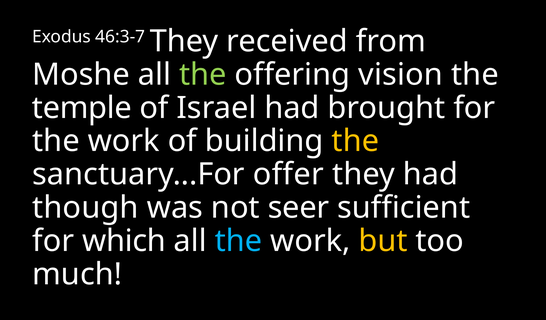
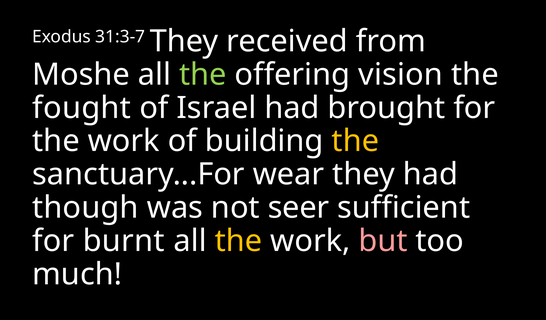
46:3-7: 46:3-7 -> 31:3-7 (120, 37)
temple: temple -> fought (82, 108)
offer: offer -> wear (288, 174)
which: which -> burnt (124, 241)
the colour: light blue -> yellow (238, 241)
but colour: yellow -> pink (383, 241)
